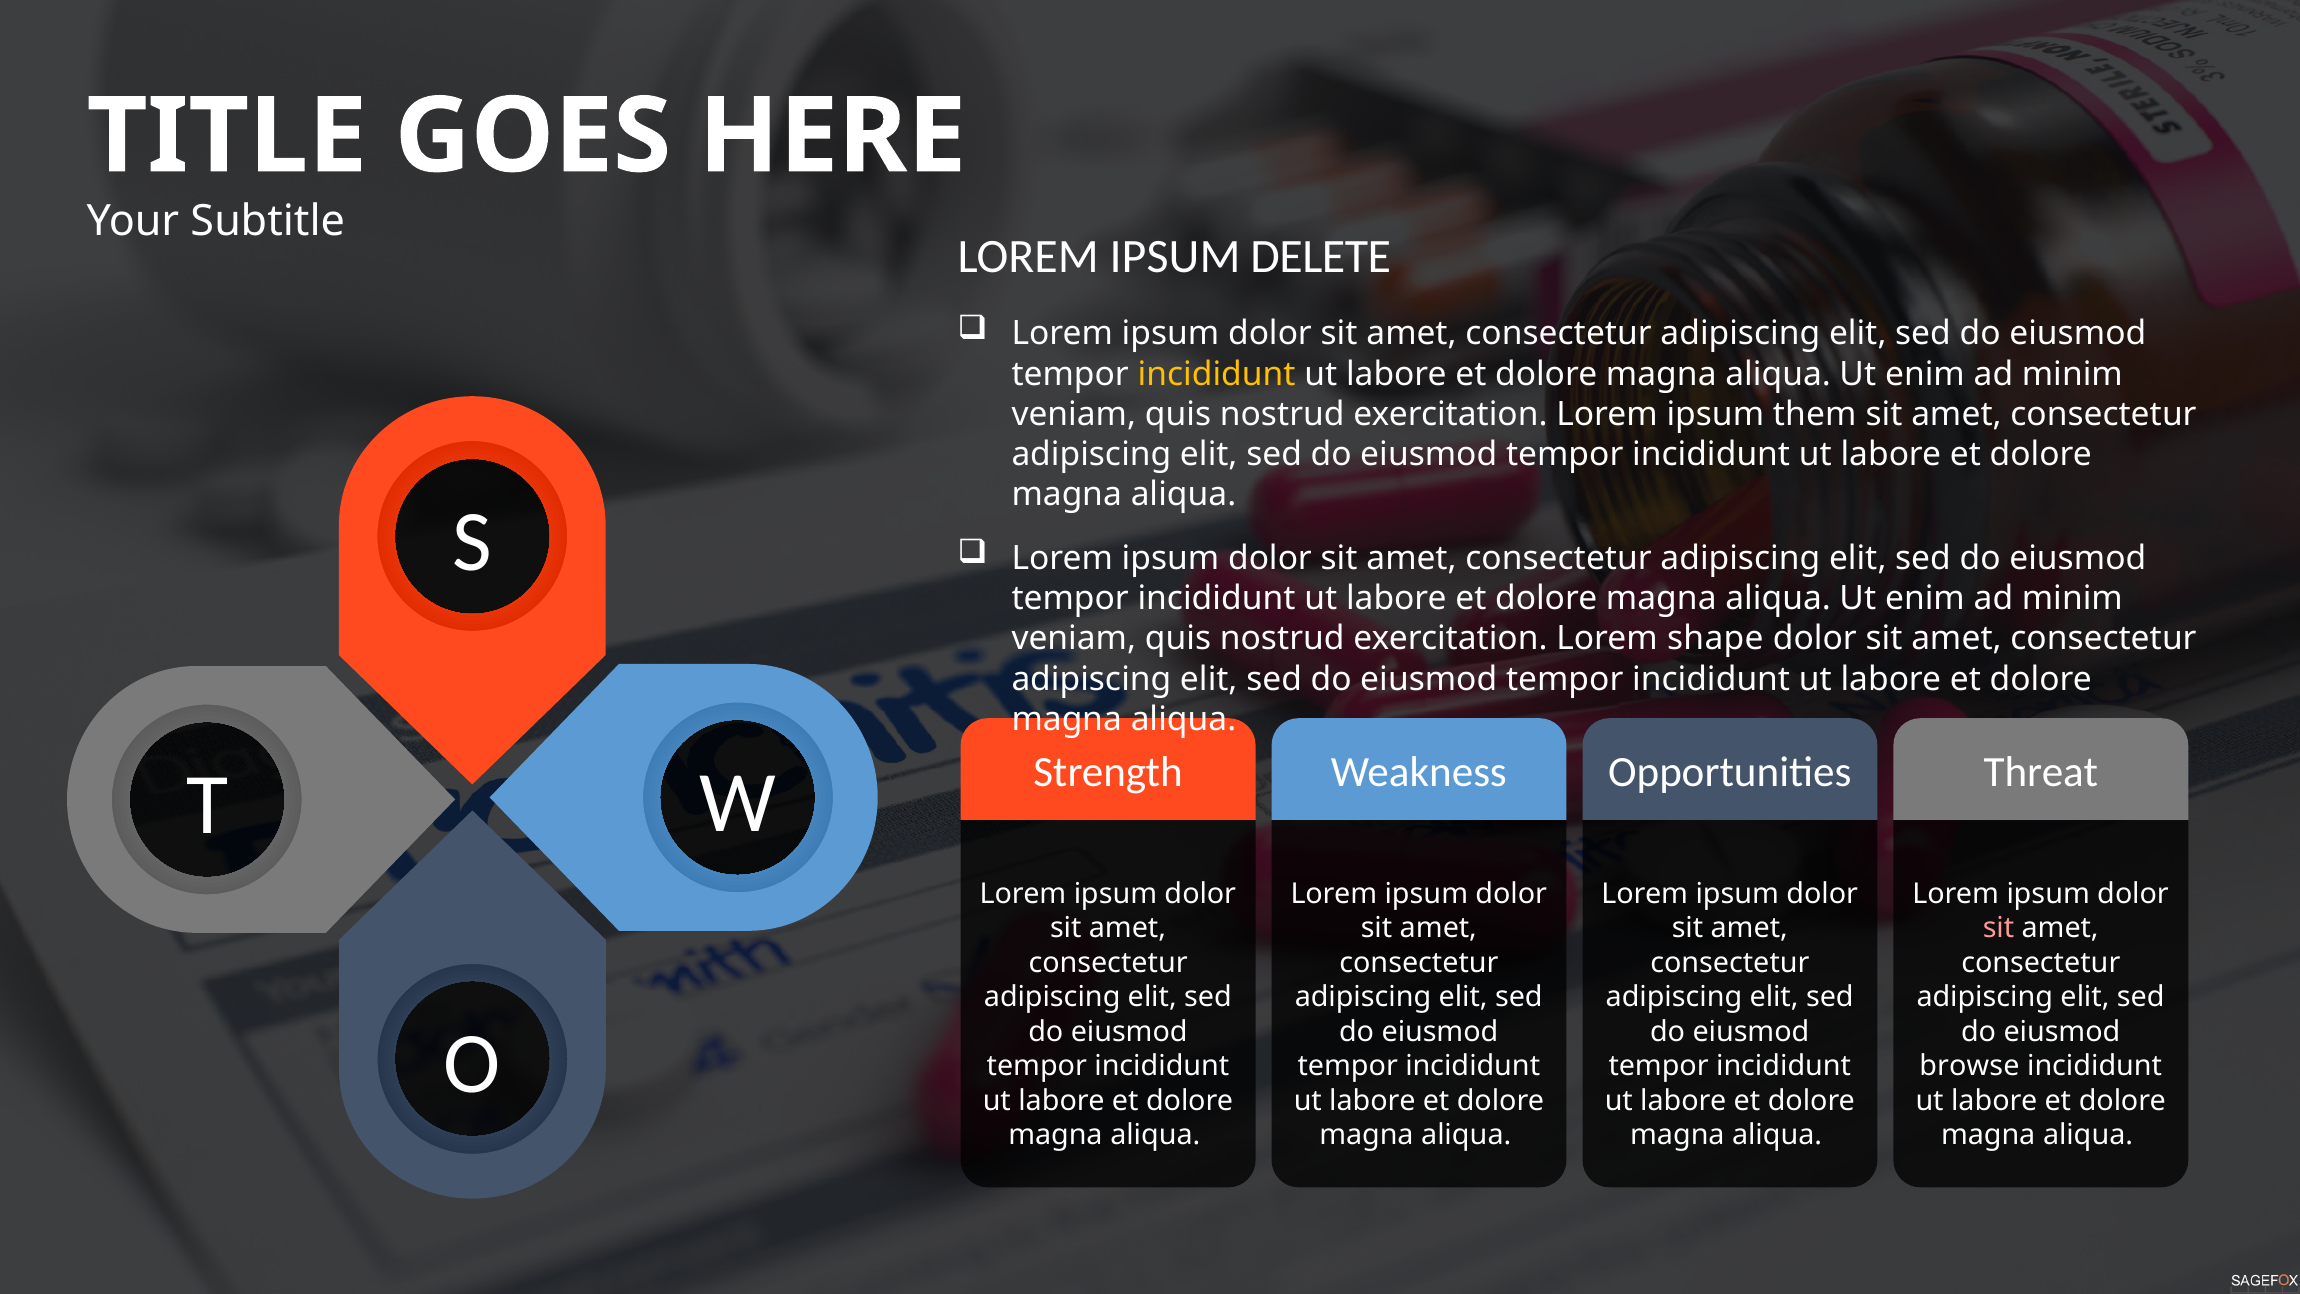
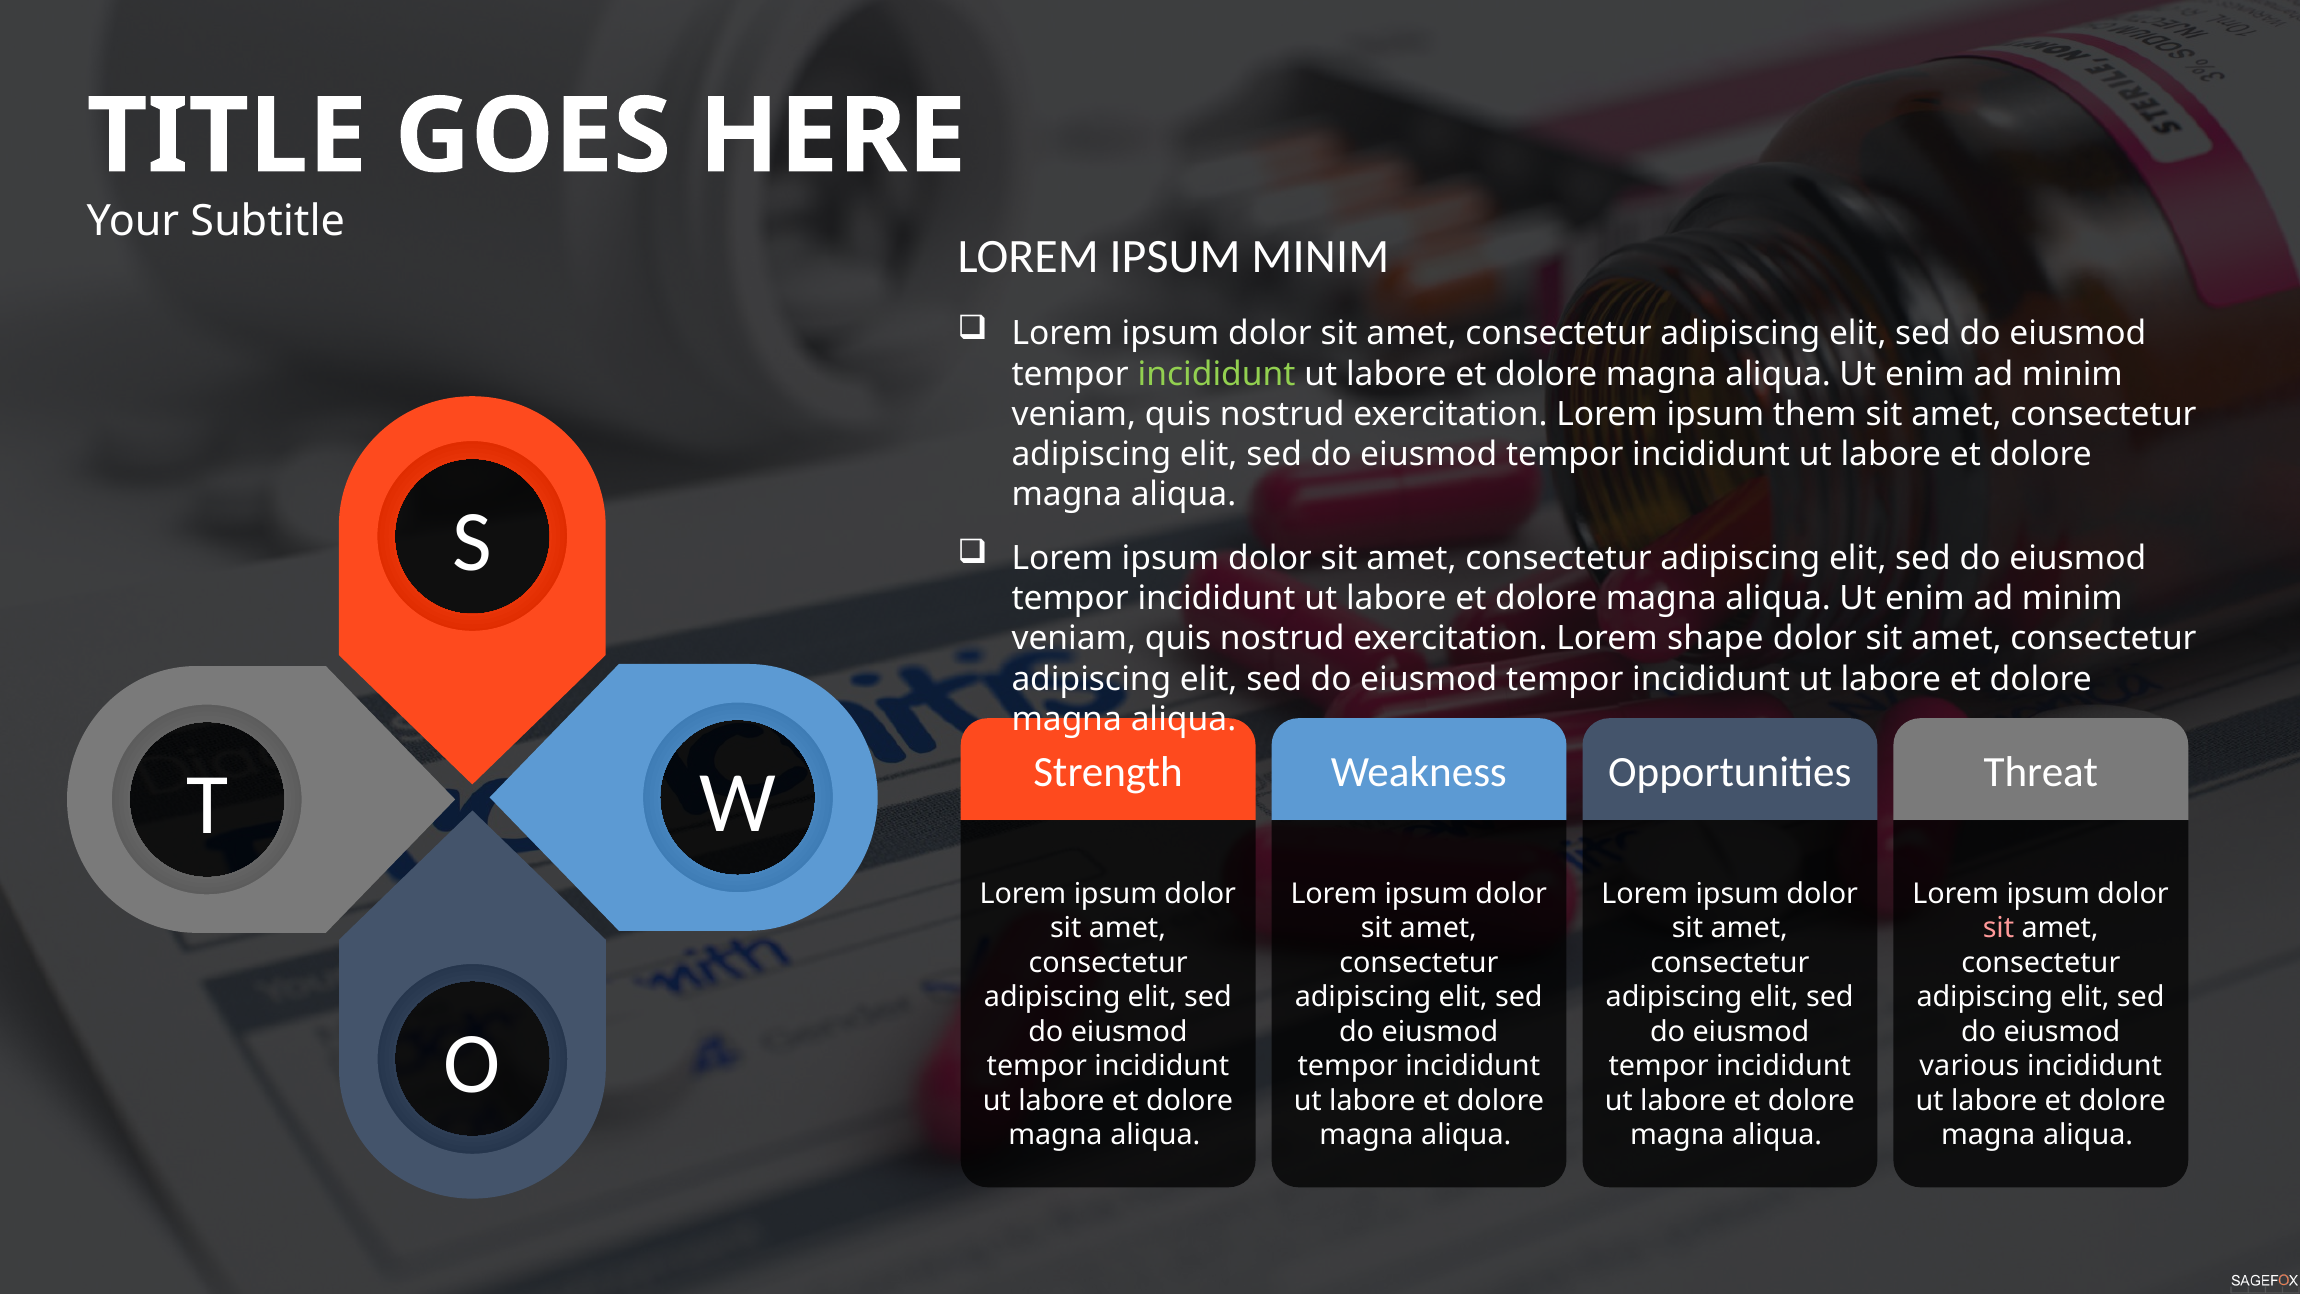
IPSUM DELETE: DELETE -> MINIM (1320, 257)
incididunt colour: yellow -> light green (1217, 374)
browse: browse -> various (1969, 1066)
